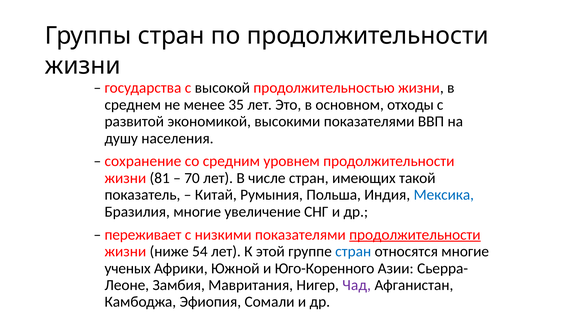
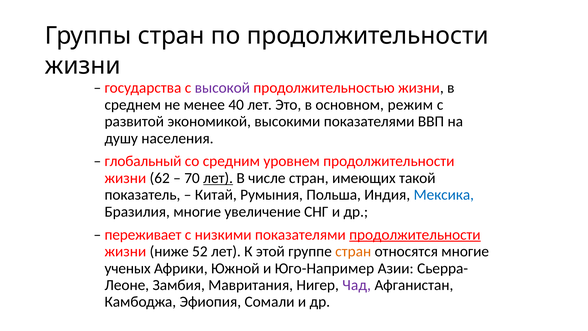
высокой colour: black -> purple (222, 88)
35: 35 -> 40 (236, 105)
отходы: отходы -> режим (410, 105)
сохранение: сохранение -> глобальный (143, 161)
81: 81 -> 62 (160, 178)
лет underline: none -> present (218, 178)
54: 54 -> 52 (200, 251)
стран colour: blue -> orange (353, 251)
Юго-Коренного: Юго-Коренного -> Юго-Например (324, 268)
